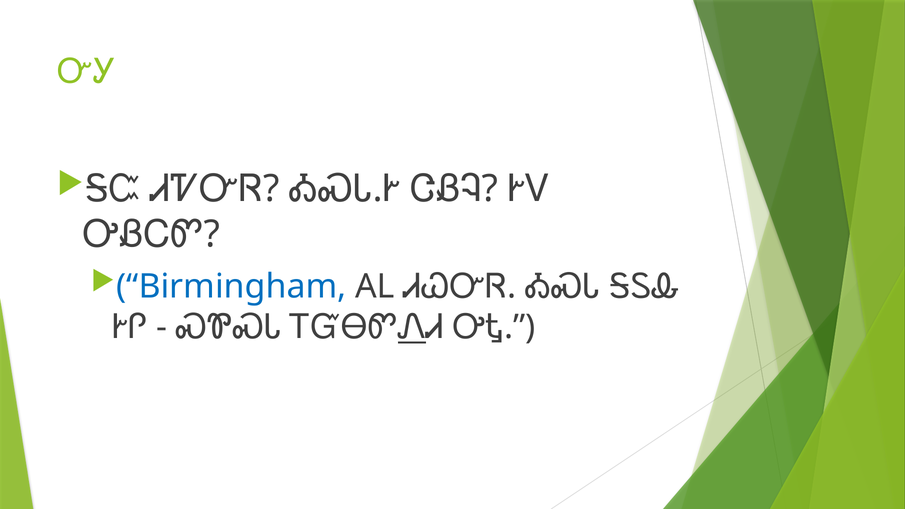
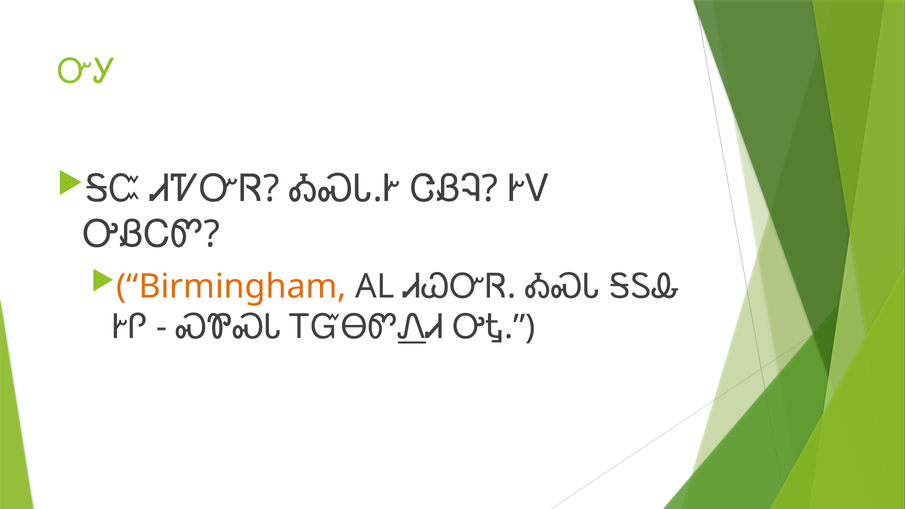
Birmingham colour: blue -> orange (231, 286)
